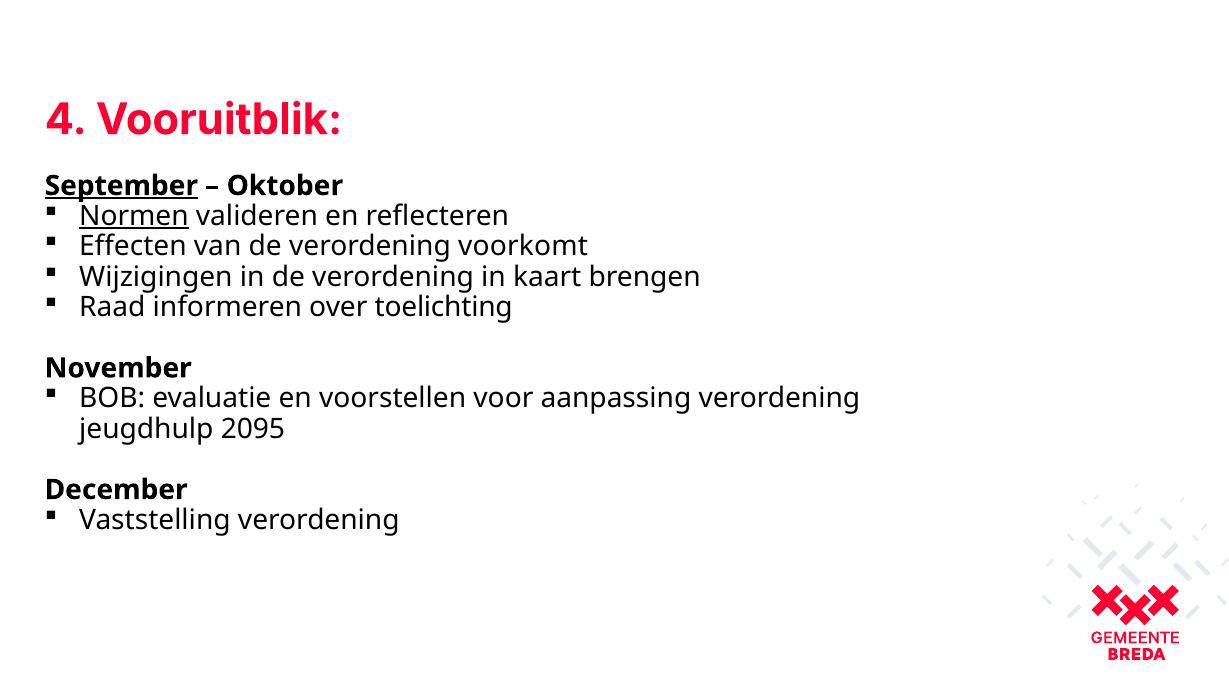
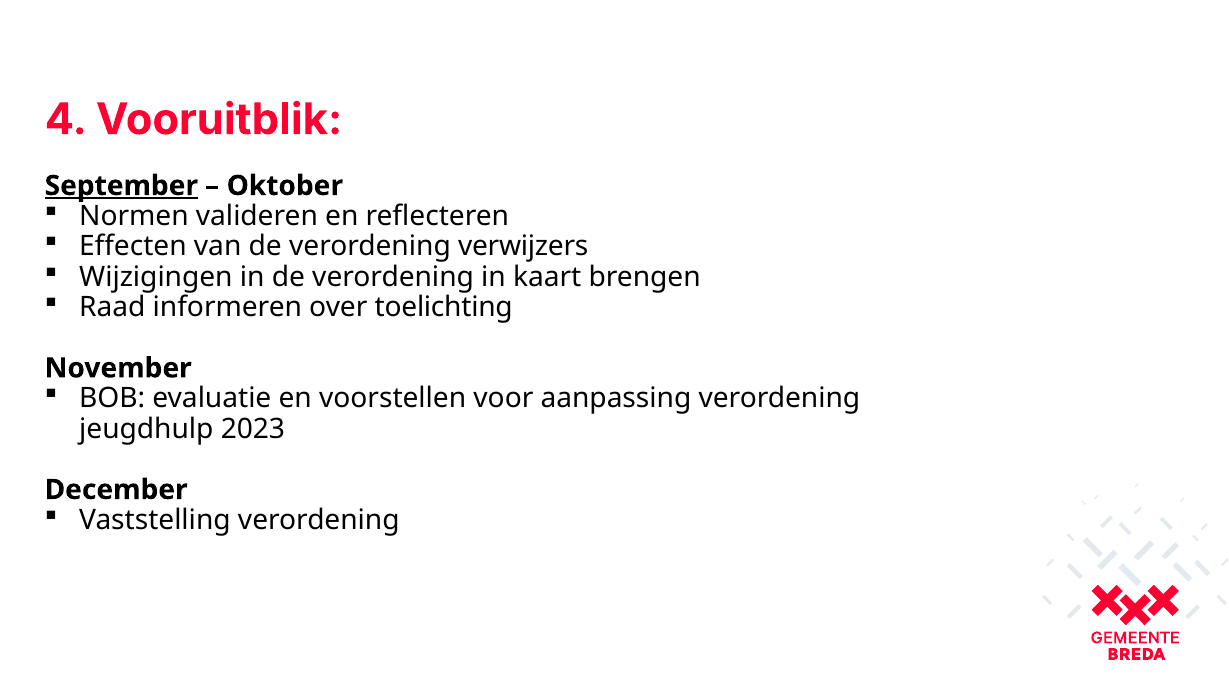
Normen underline: present -> none (134, 216)
voorkomt: voorkomt -> verwijzers (523, 247)
2095: 2095 -> 2023 (253, 429)
